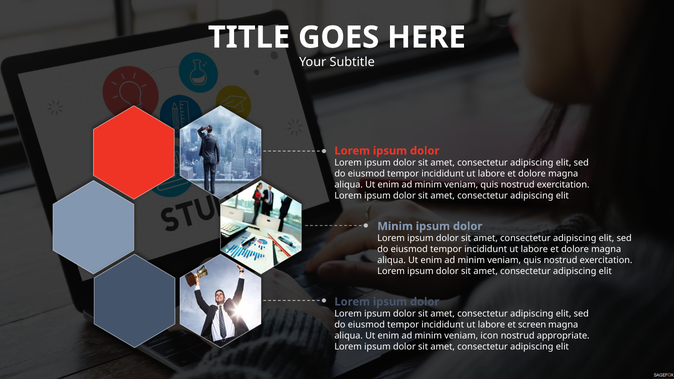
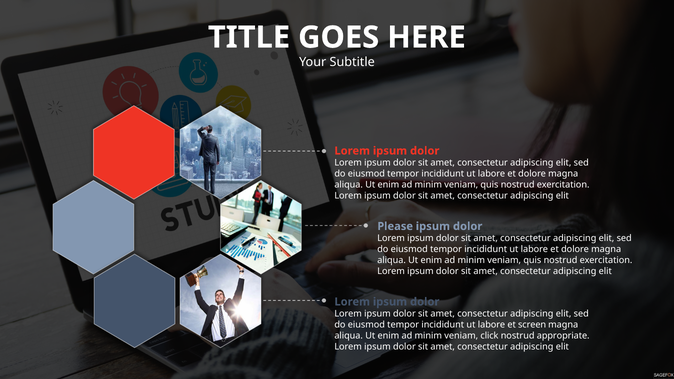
Minim: Minim -> Please (395, 226)
icon: icon -> click (489, 336)
